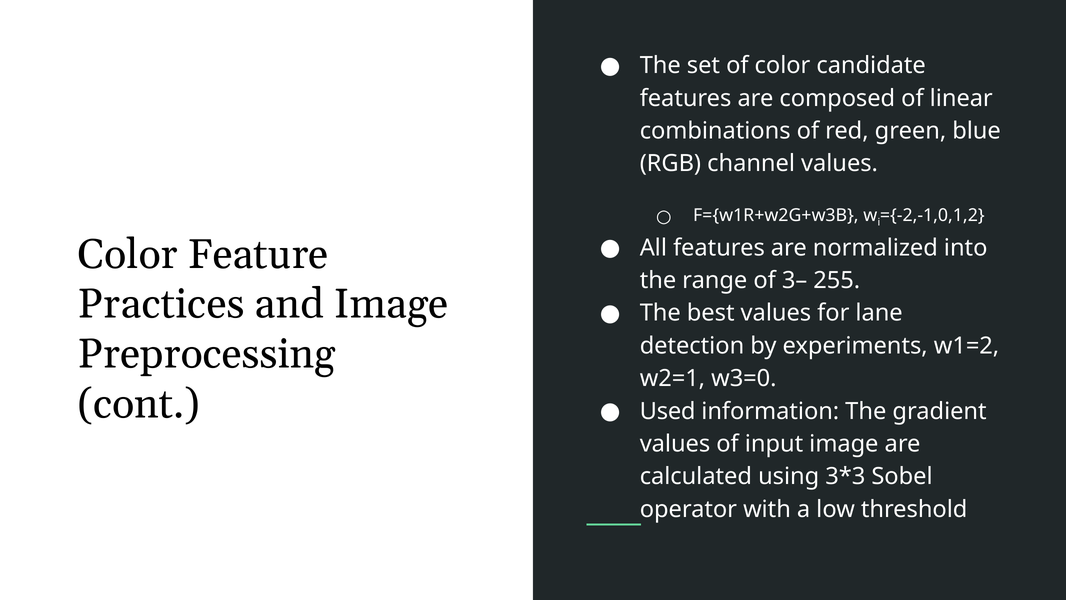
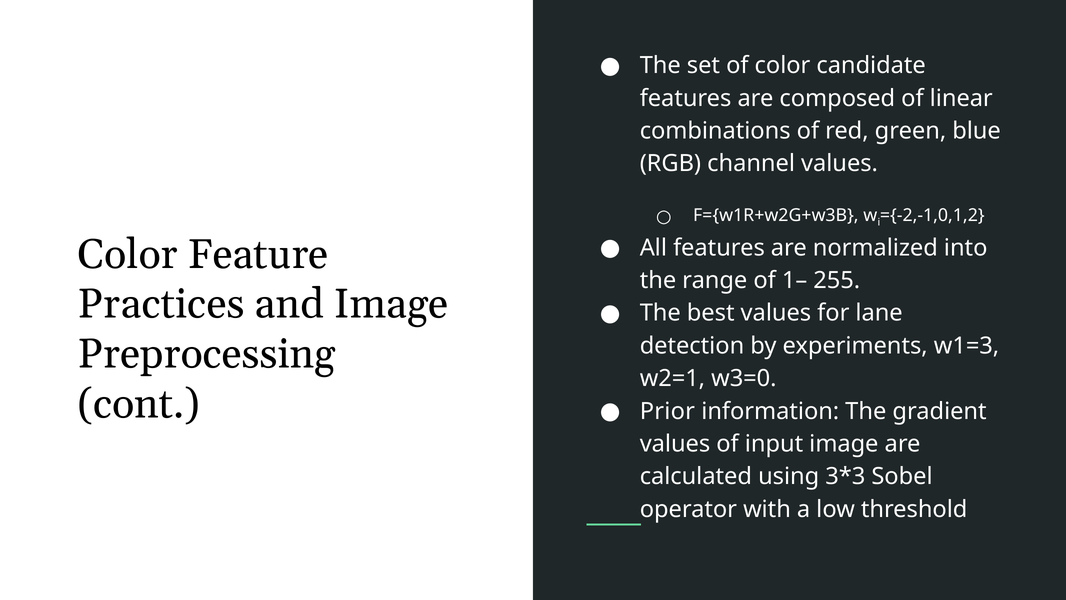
3–: 3– -> 1– (795, 280)
w1=2: w1=2 -> w1=3 (967, 346)
Used: Used -> Prior (667, 411)
